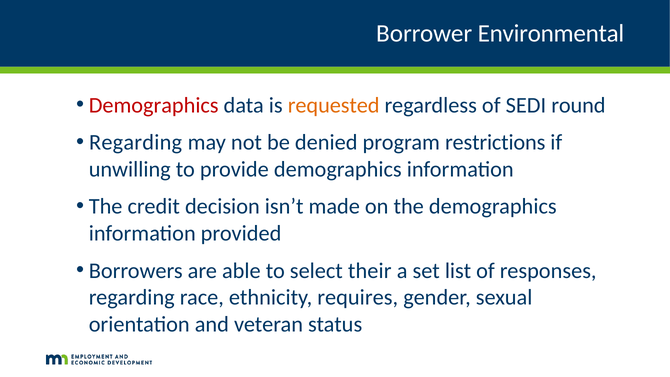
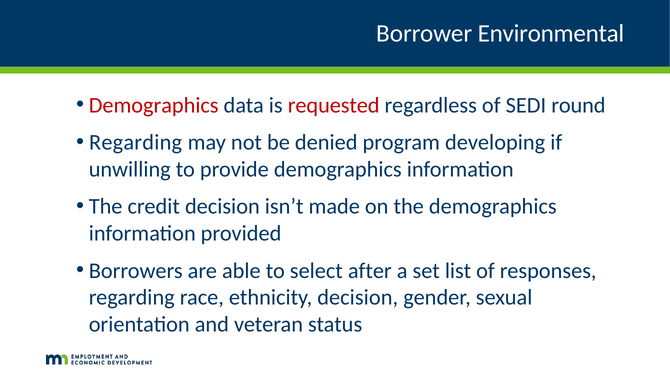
requested colour: orange -> red (334, 105)
restrictions: restrictions -> developing (495, 142)
their: their -> after (370, 271)
ethnicity requires: requires -> decision (358, 297)
